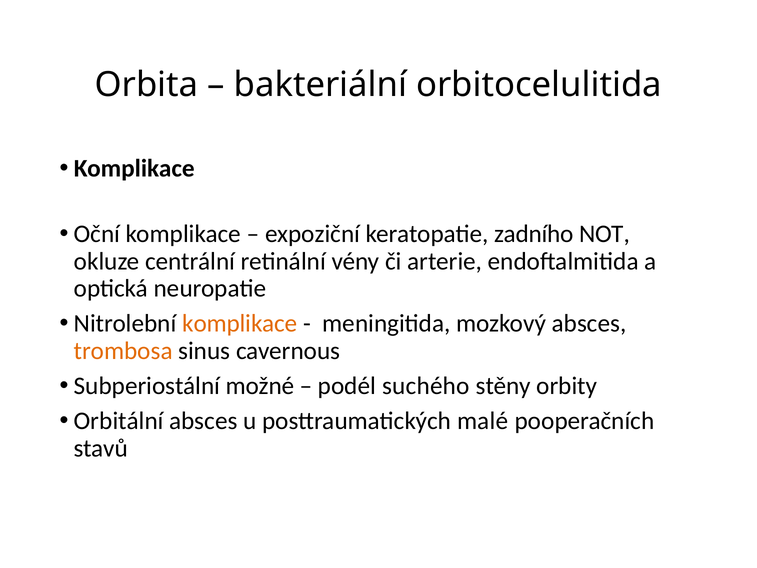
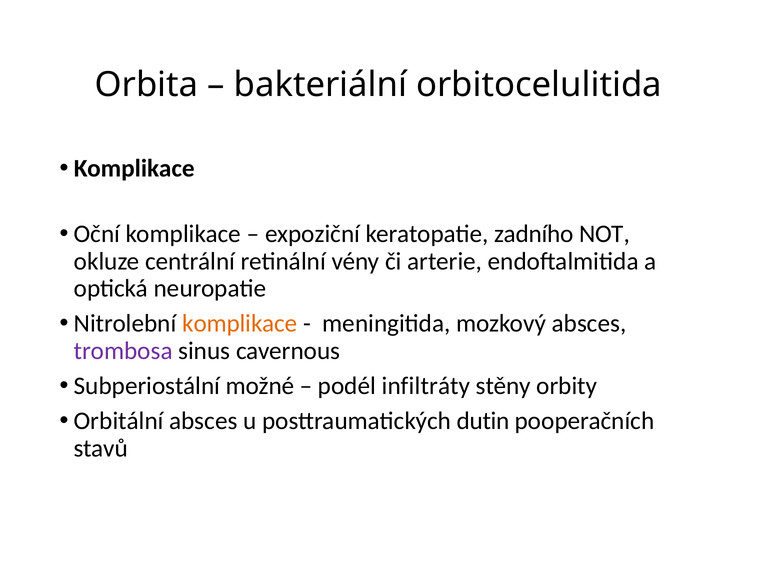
trombosa colour: orange -> purple (123, 351)
suchého: suchého -> infiltráty (426, 386)
malé: malé -> dutin (483, 421)
